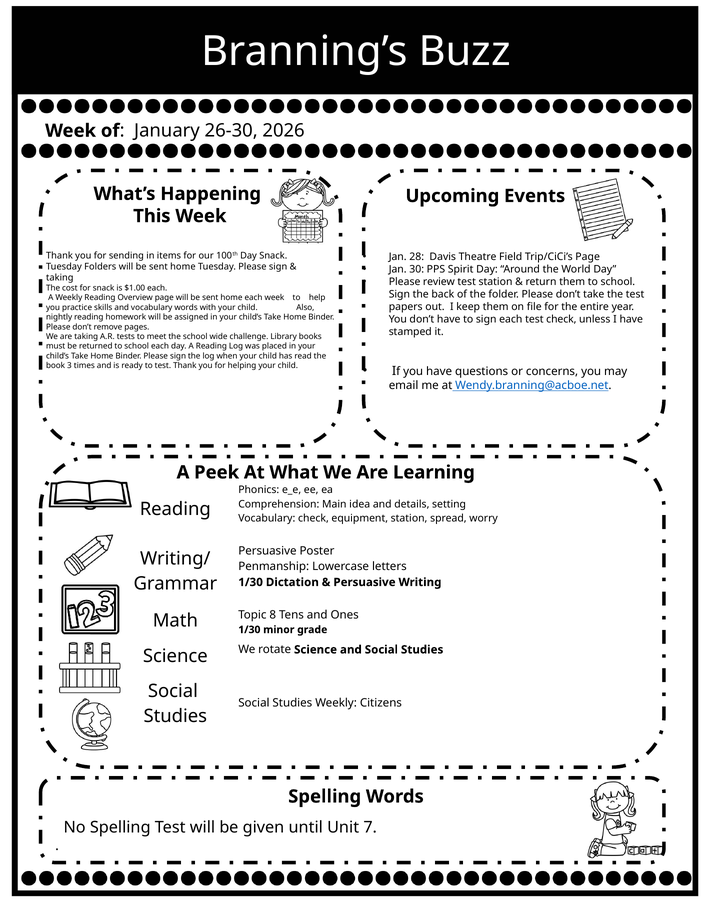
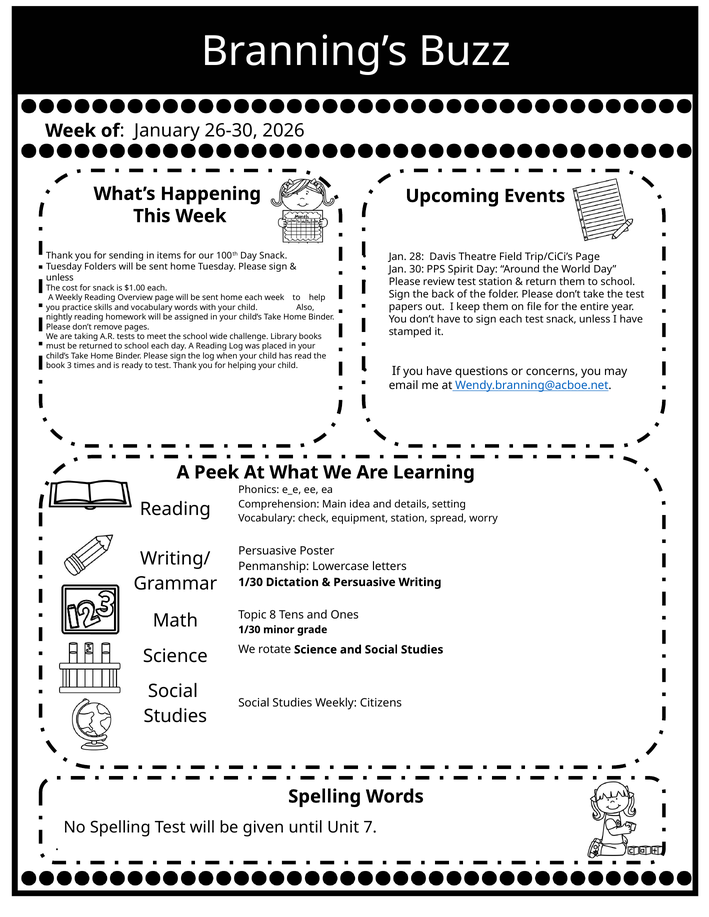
taking: taking -> unless (60, 278)
test check: check -> snack (561, 319)
